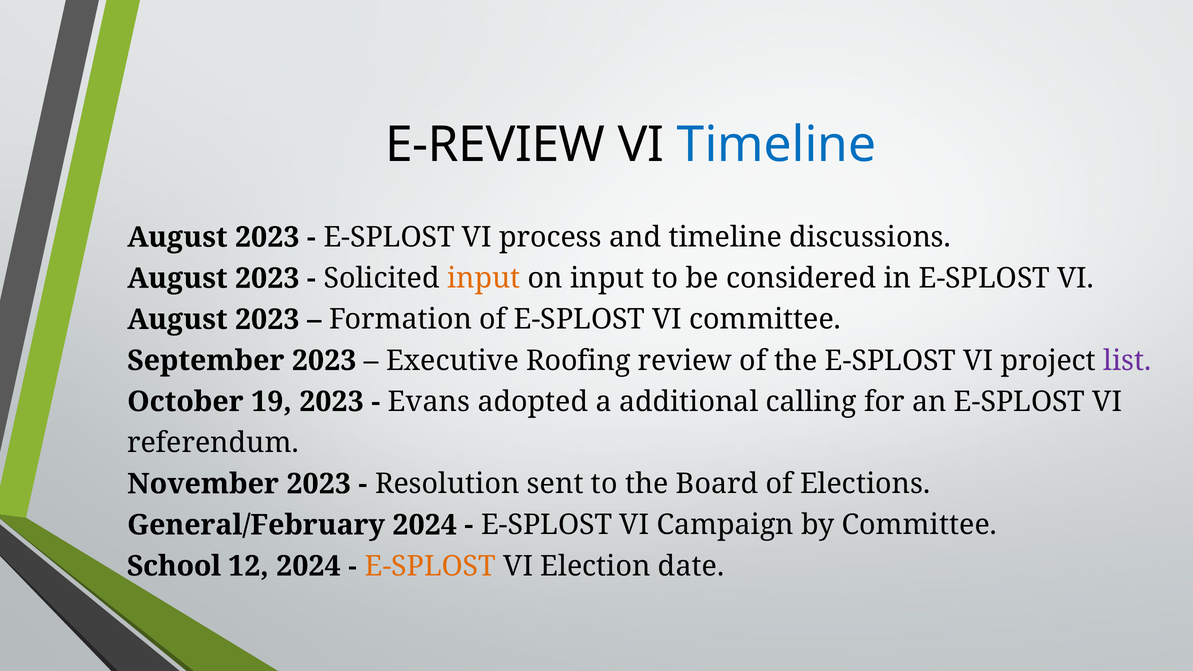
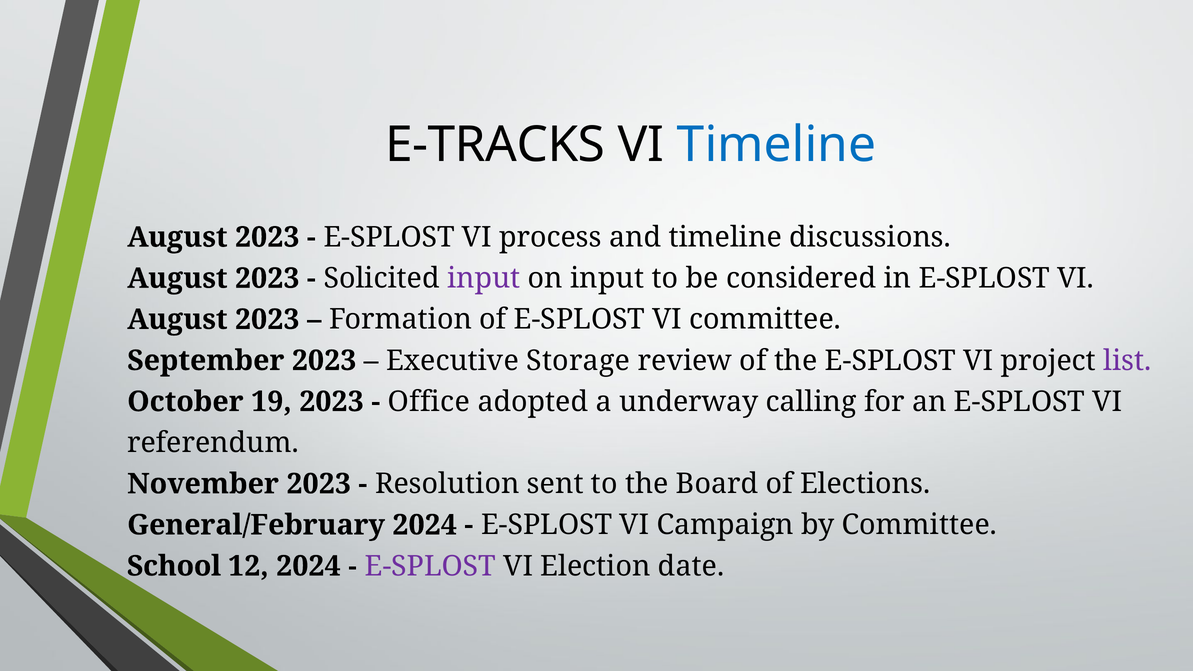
E-REVIEW: E-REVIEW -> E-TRACKS (495, 145)
input colour: orange -> purple (484, 278)
Roofing: Roofing -> Storage (578, 361)
Evans: Evans -> Office (429, 402)
additional: additional -> underway (689, 402)
E-SPLOST colour: orange -> purple (430, 566)
